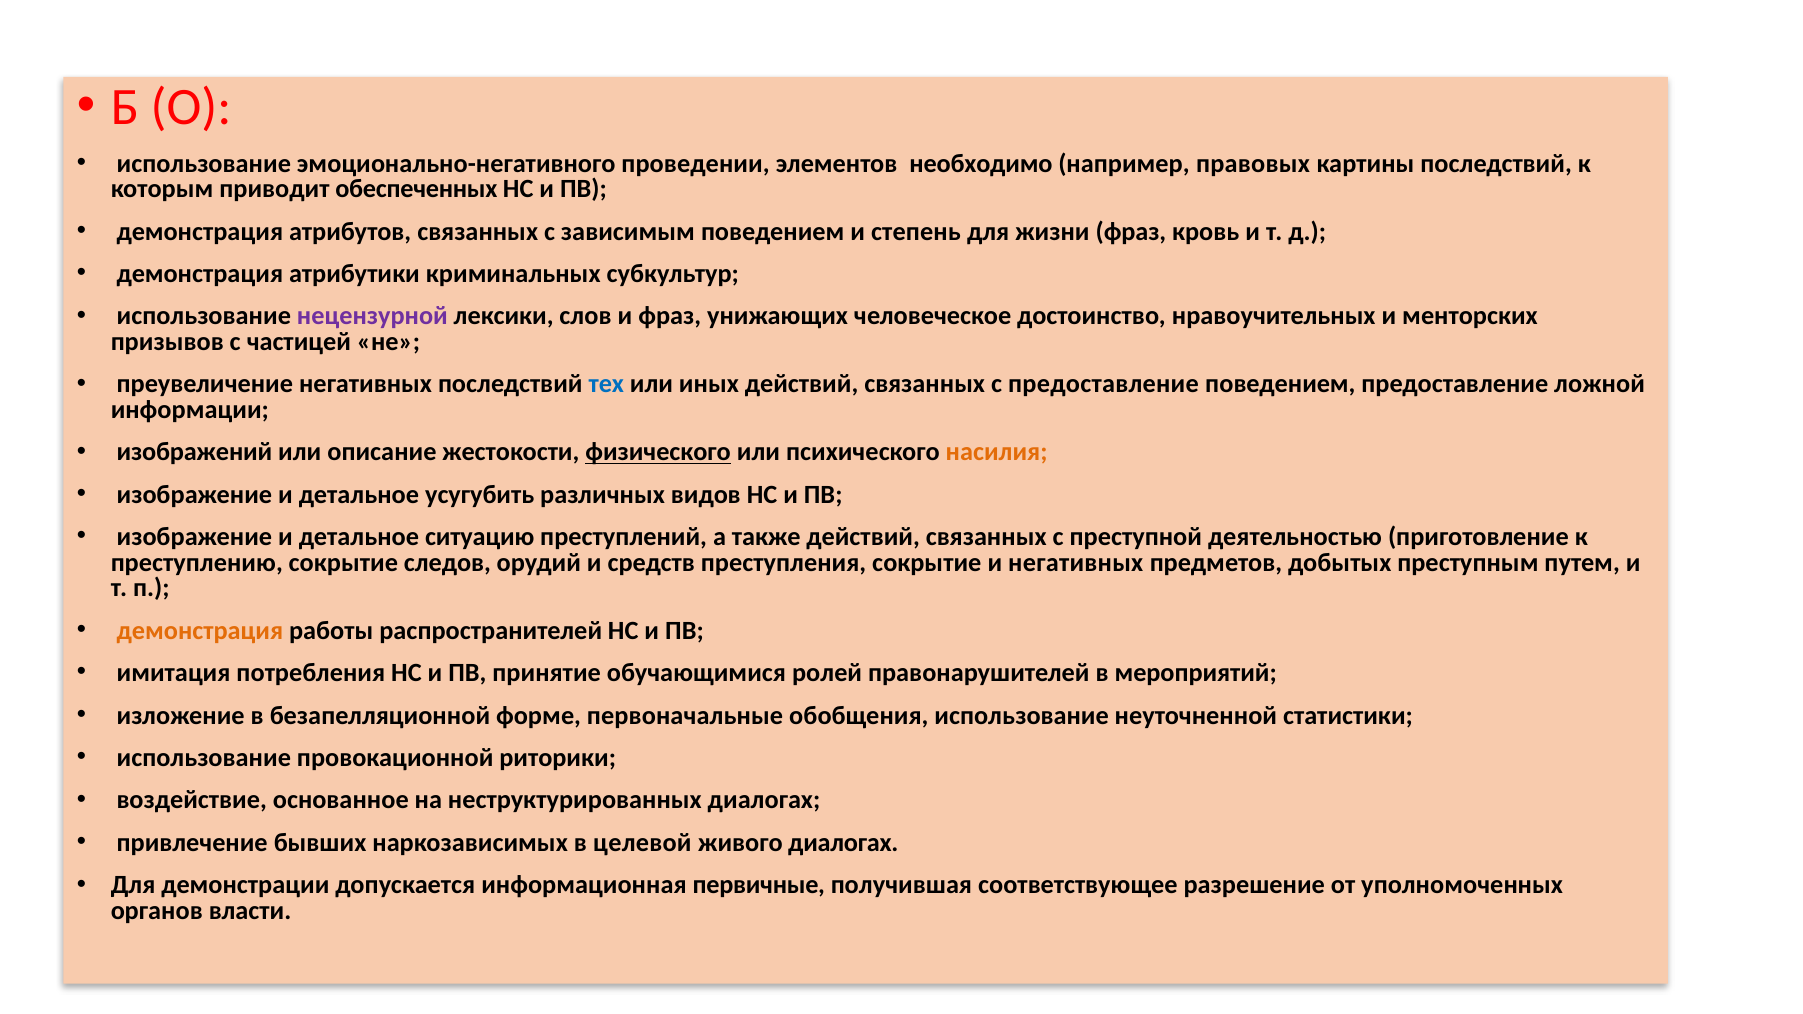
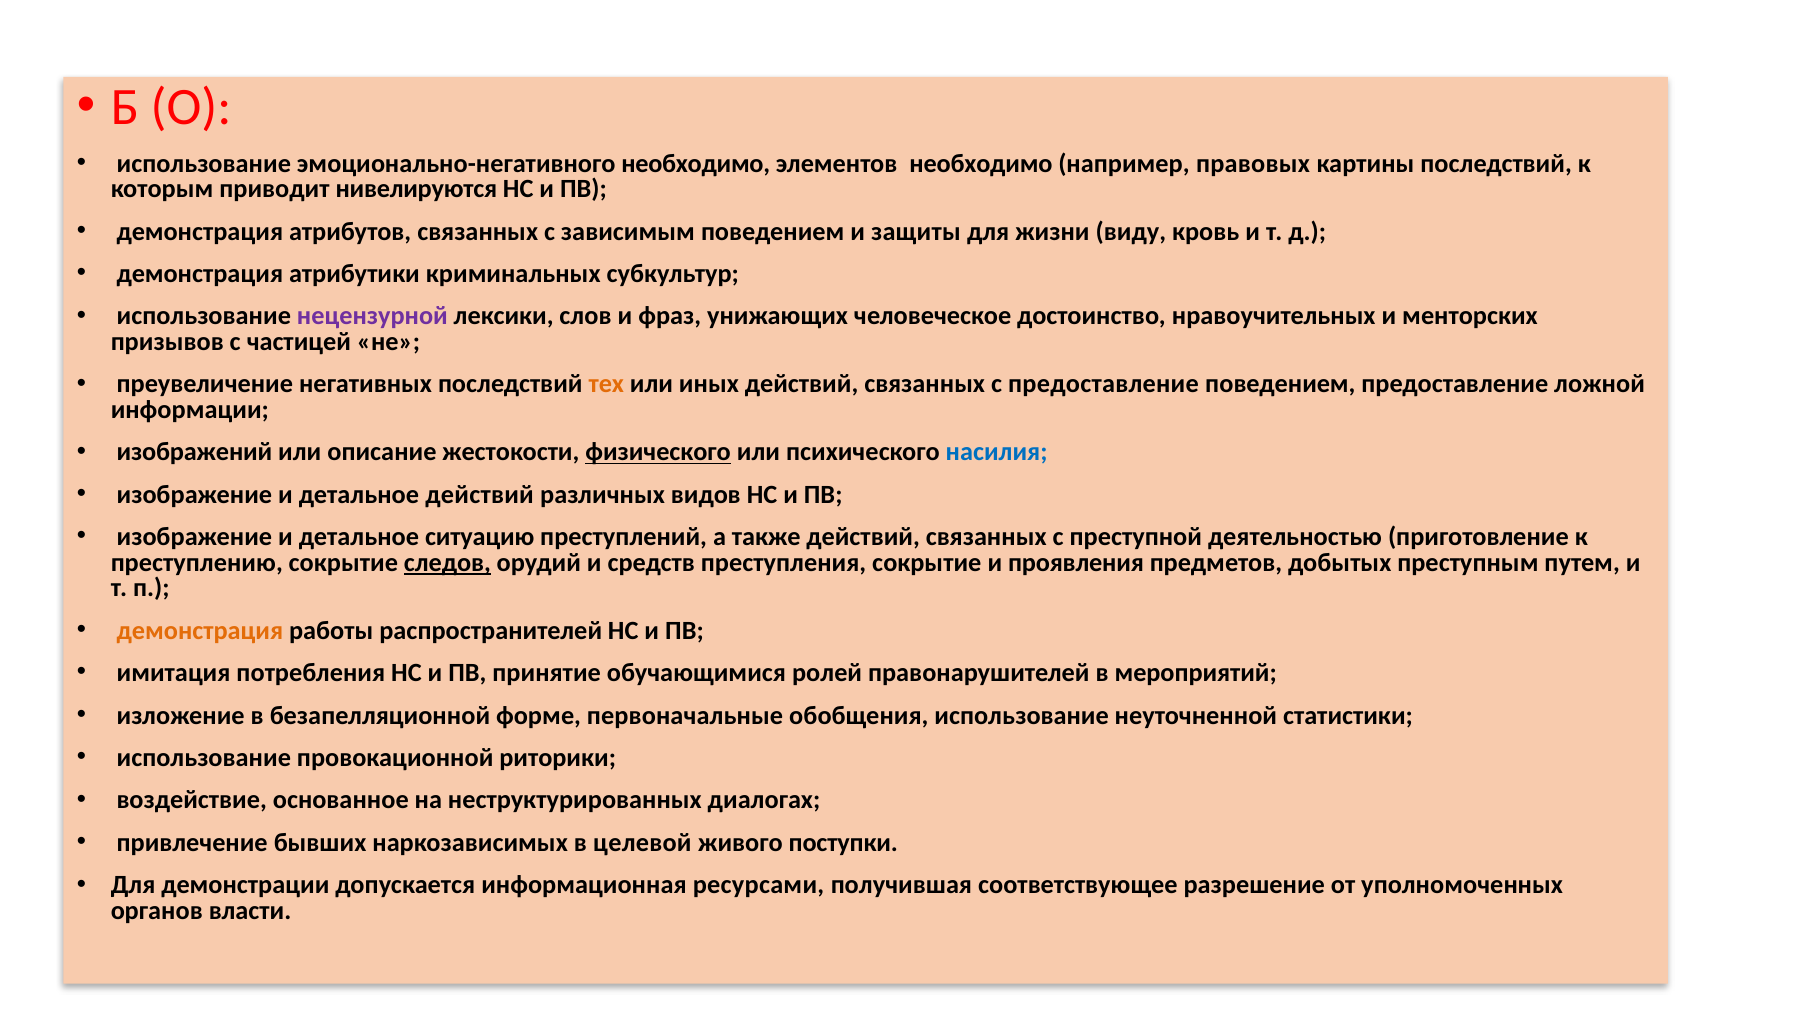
эмоционально-негативного проведении: проведении -> необходимо (696, 163)
обеспеченных: обеспеченных -> нивелируются (416, 189)
степень: степень -> защиты (916, 231)
жизни фраз: фраз -> виду (1131, 231)
тех colour: blue -> orange (606, 384)
насилия colour: orange -> blue (997, 452)
детальное усугубить: усугубить -> действий (480, 495)
следов underline: none -> present (447, 563)
и негативных: негативных -> проявления (1076, 563)
живого диалогах: диалогах -> поступки (843, 843)
первичные: первичные -> ресурсами (758, 885)
